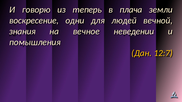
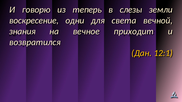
плача: плача -> слезы (131, 10)
людей: людей -> света (124, 21)
неведении: неведении -> приходит (134, 31)
помышления: помышления -> возвратился (35, 42)
12:7: 12:7 -> 12:1 (163, 53)
